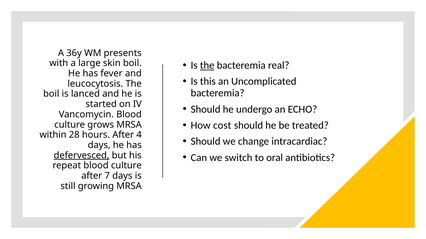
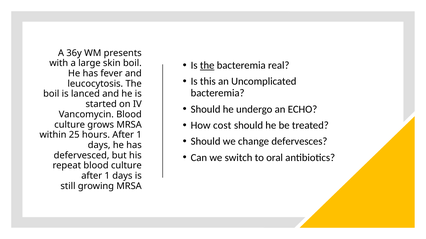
28: 28 -> 25 (74, 135)
hours After 4: 4 -> 1 (139, 135)
intracardiac: intracardiac -> defervesces (299, 142)
defervesced underline: present -> none (82, 156)
7: 7 -> 1 (107, 176)
